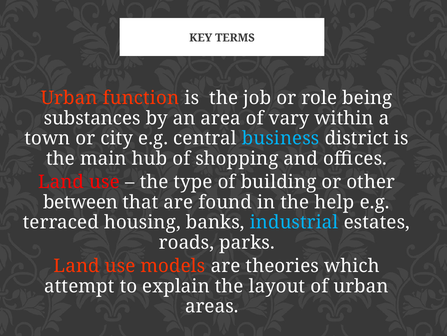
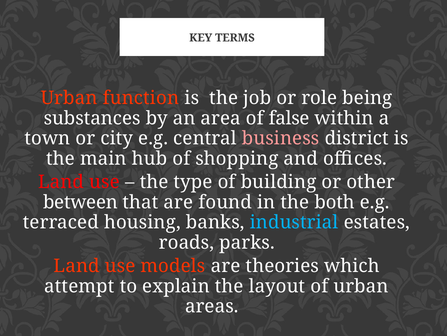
vary: vary -> false (289, 118)
business colour: light blue -> pink (281, 138)
help: help -> both (335, 202)
